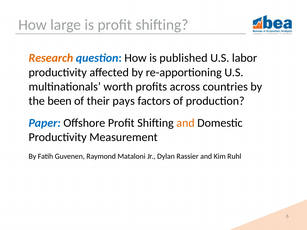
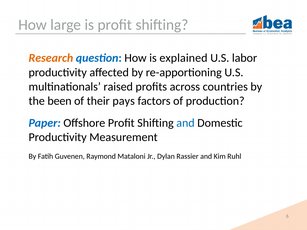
published: published -> explained (183, 58)
worth: worth -> raised (118, 87)
and colour: orange -> blue (185, 123)
